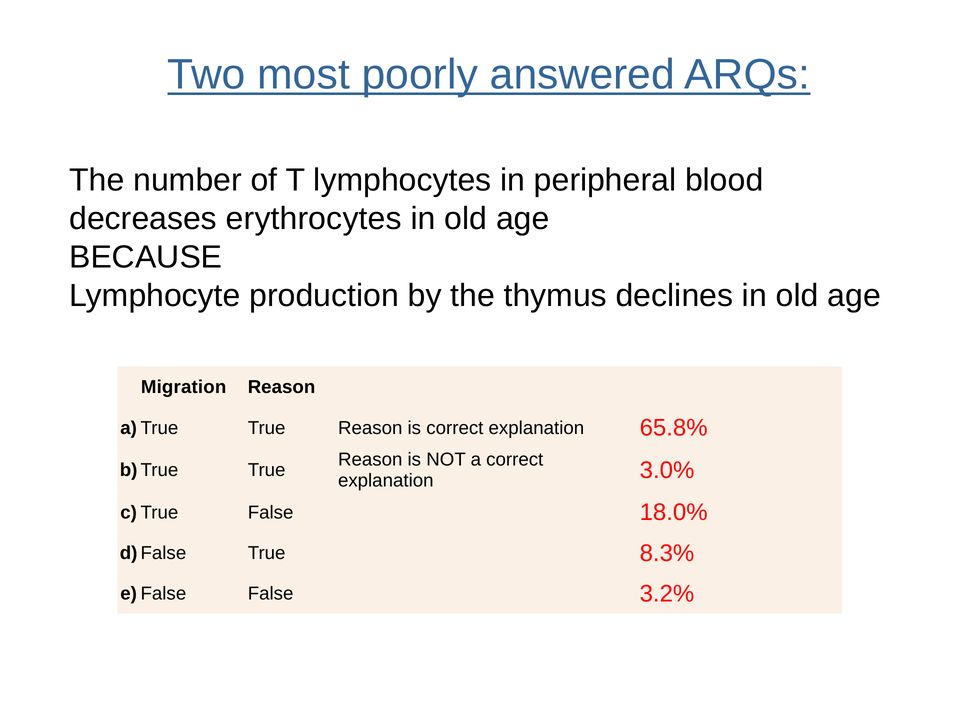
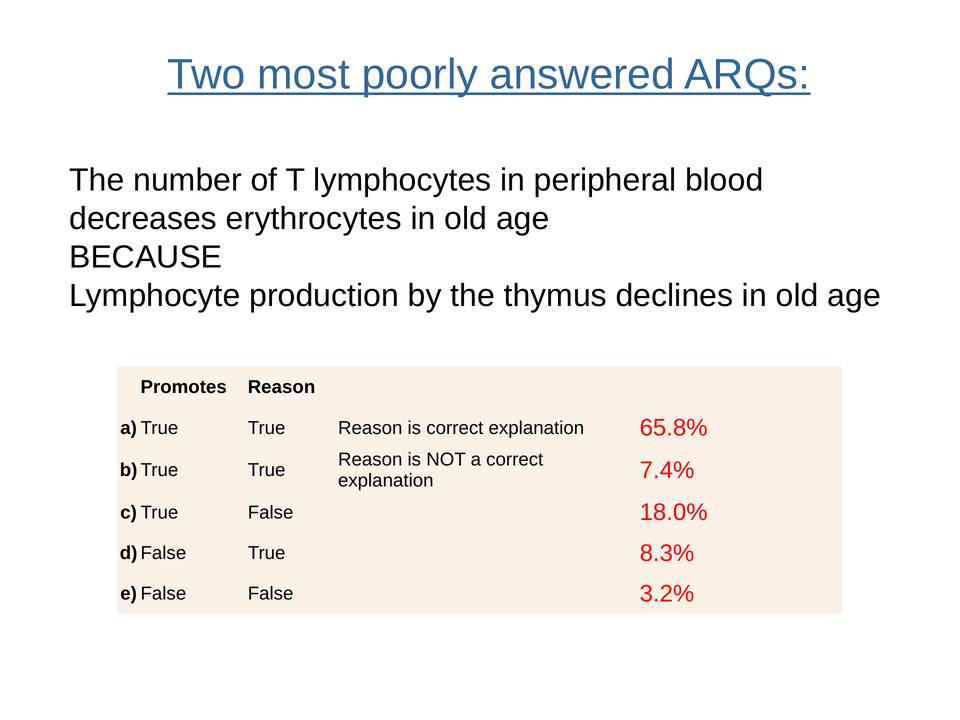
Migration: Migration -> Promotes (184, 387)
3.0%: 3.0% -> 7.4% (667, 470)
